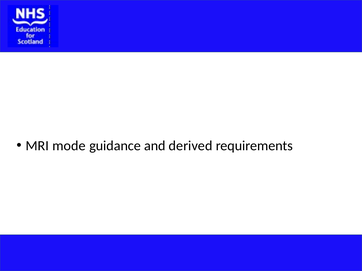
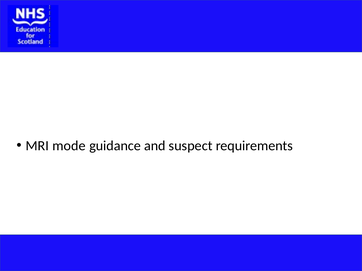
derived: derived -> suspect (191, 146)
